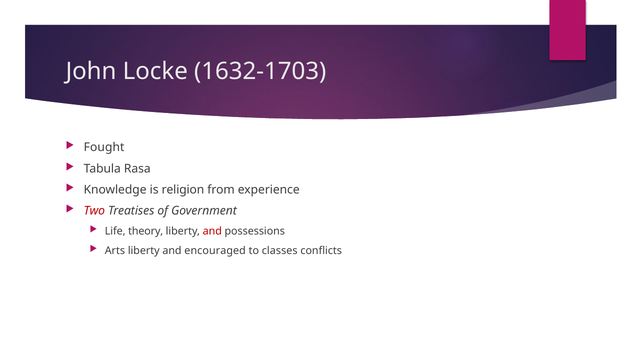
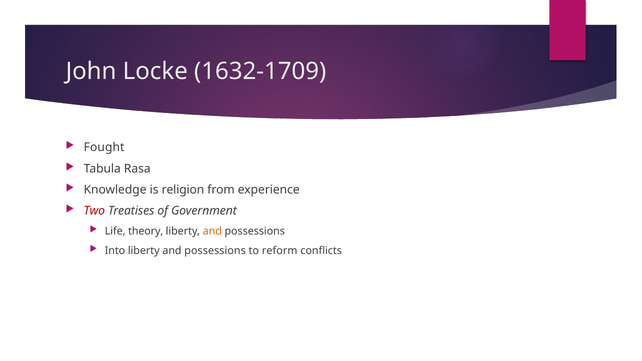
1632-1703: 1632-1703 -> 1632-1709 (260, 72)
and colour: red -> orange (212, 231)
Arts: Arts -> Into (115, 251)
encouraged: encouraged -> possessions (215, 251)
classes: classes -> reform (280, 251)
